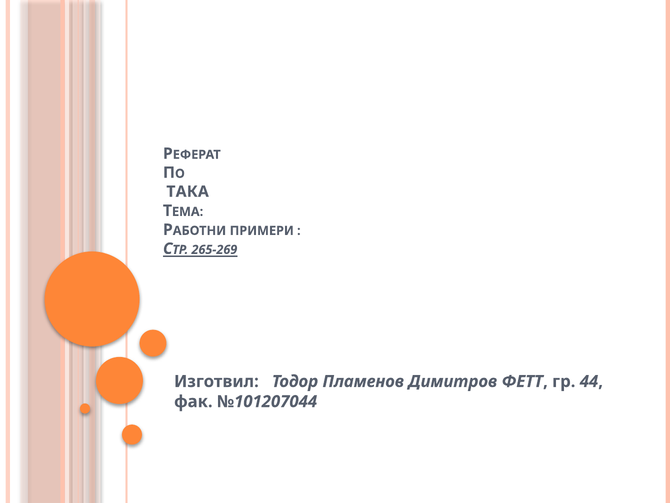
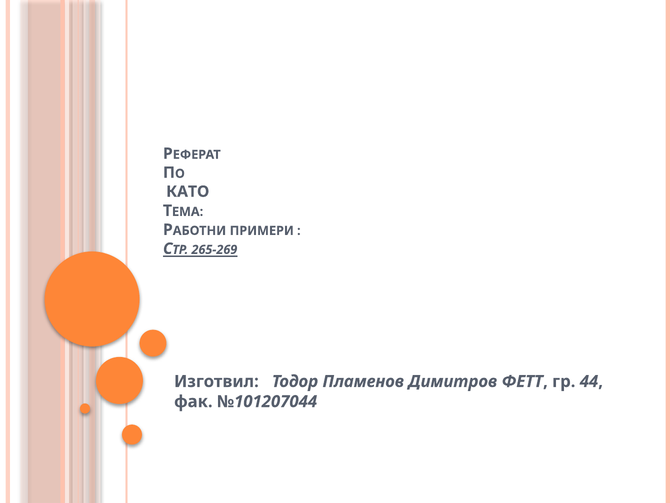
ТАКА: ТАКА -> КАТО (188, 191)
